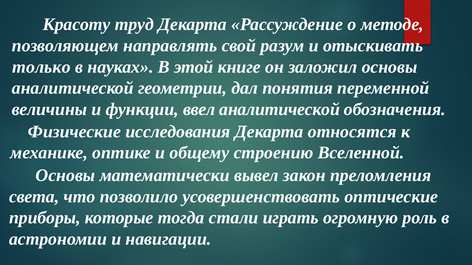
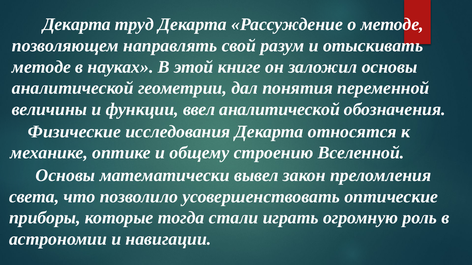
Красоту: Красоту -> Декарта (77, 24)
только: только -> методе (41, 67)
